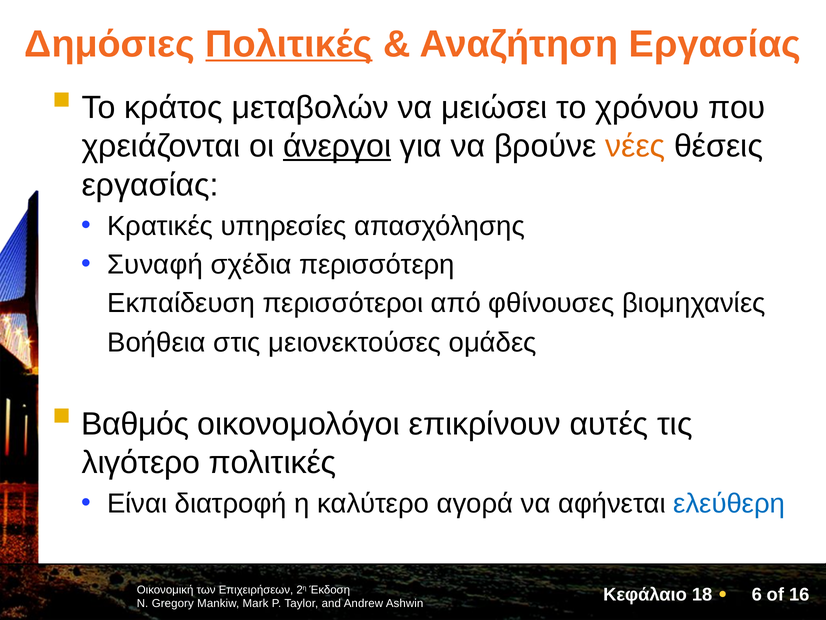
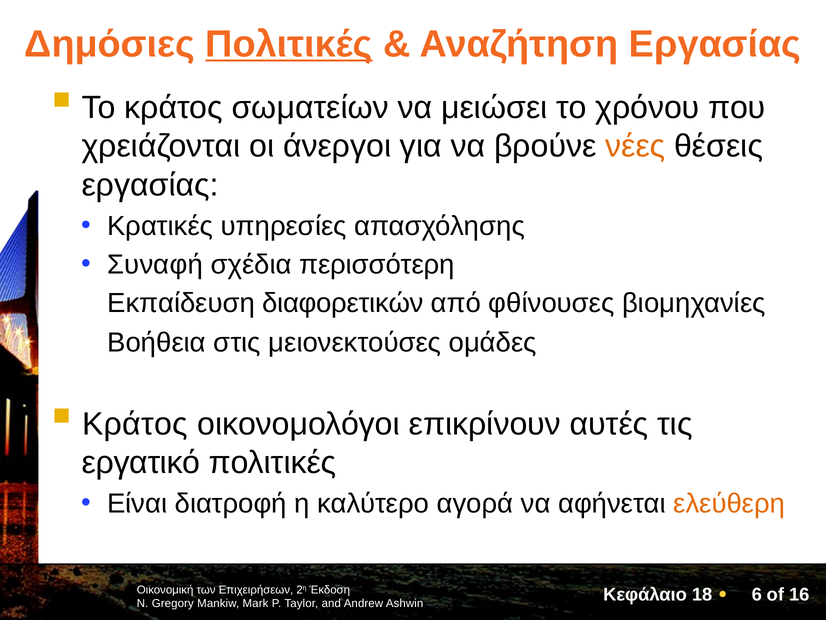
μεταβολών: μεταβολών -> σωματείων (310, 108)
άνεργοι underline: present -> none (337, 146)
περισσότεροι: περισσότεροι -> διαφορετικών (343, 303)
Βαθμός: Βαθμός -> Κράτος (135, 424)
λιγότερο: λιγότερο -> εργατικό (141, 462)
ελεύθερη colour: blue -> orange (729, 503)
